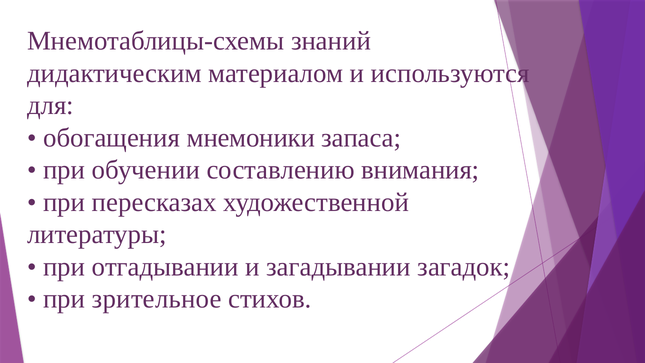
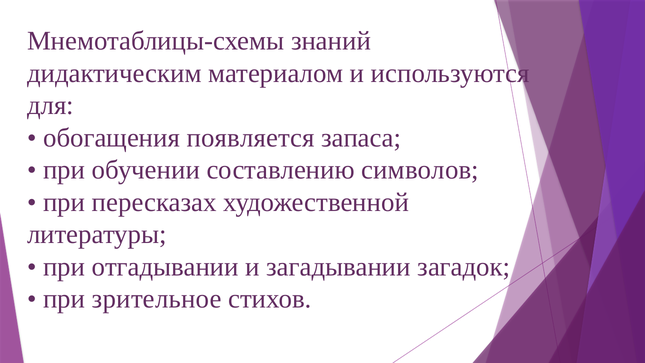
мнемоники: мнемоники -> появляется (251, 138)
внимания: внимания -> символов (420, 170)
